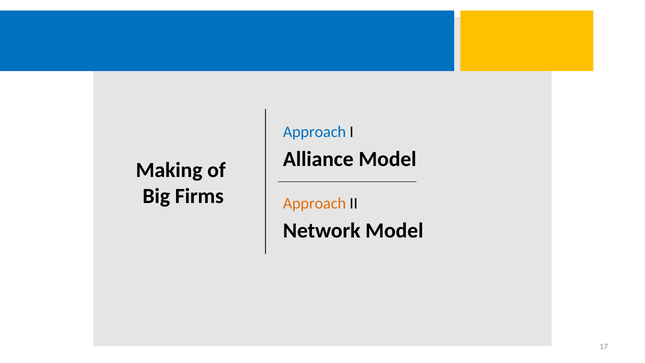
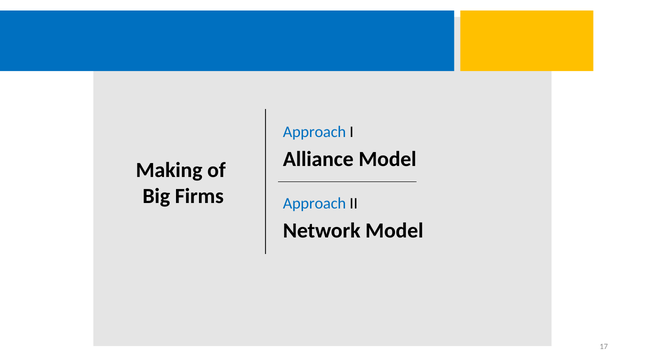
Approach colour: orange -> blue (314, 203)
